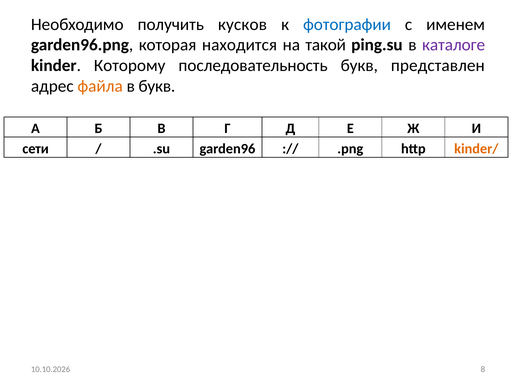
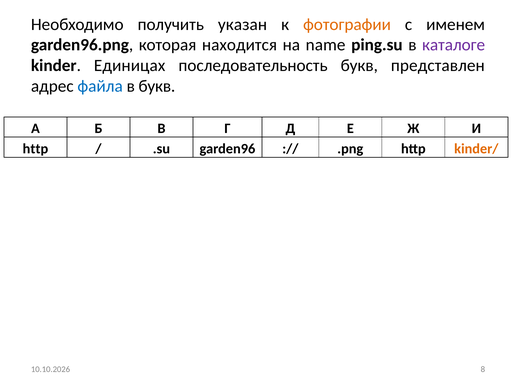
кусков: кусков -> указан (242, 24)
фотографии colour: blue -> orange (347, 24)
такой: такой -> name (326, 45)
Которому: Которому -> Единицах (130, 66)
файла colour: orange -> blue (100, 86)
сети: сети -> http (35, 149)
